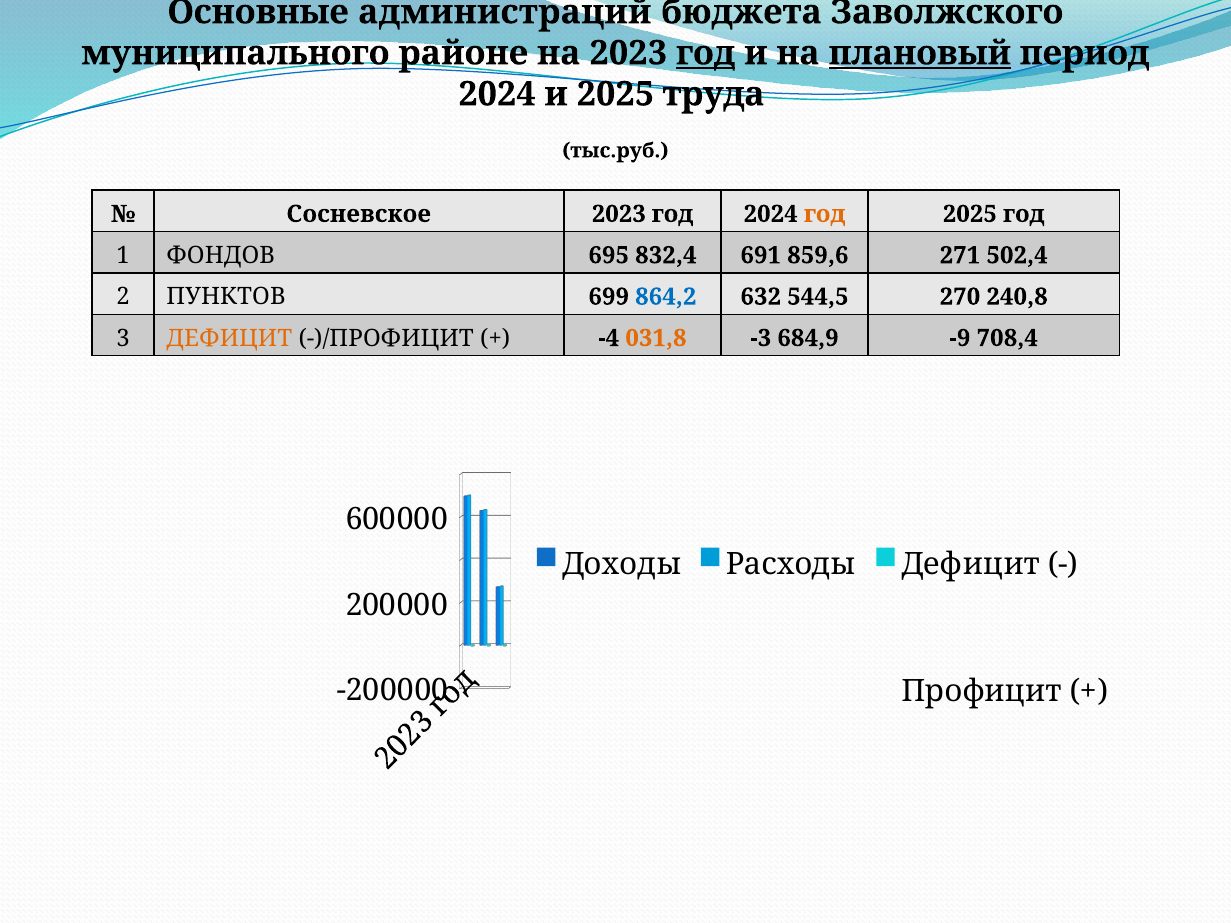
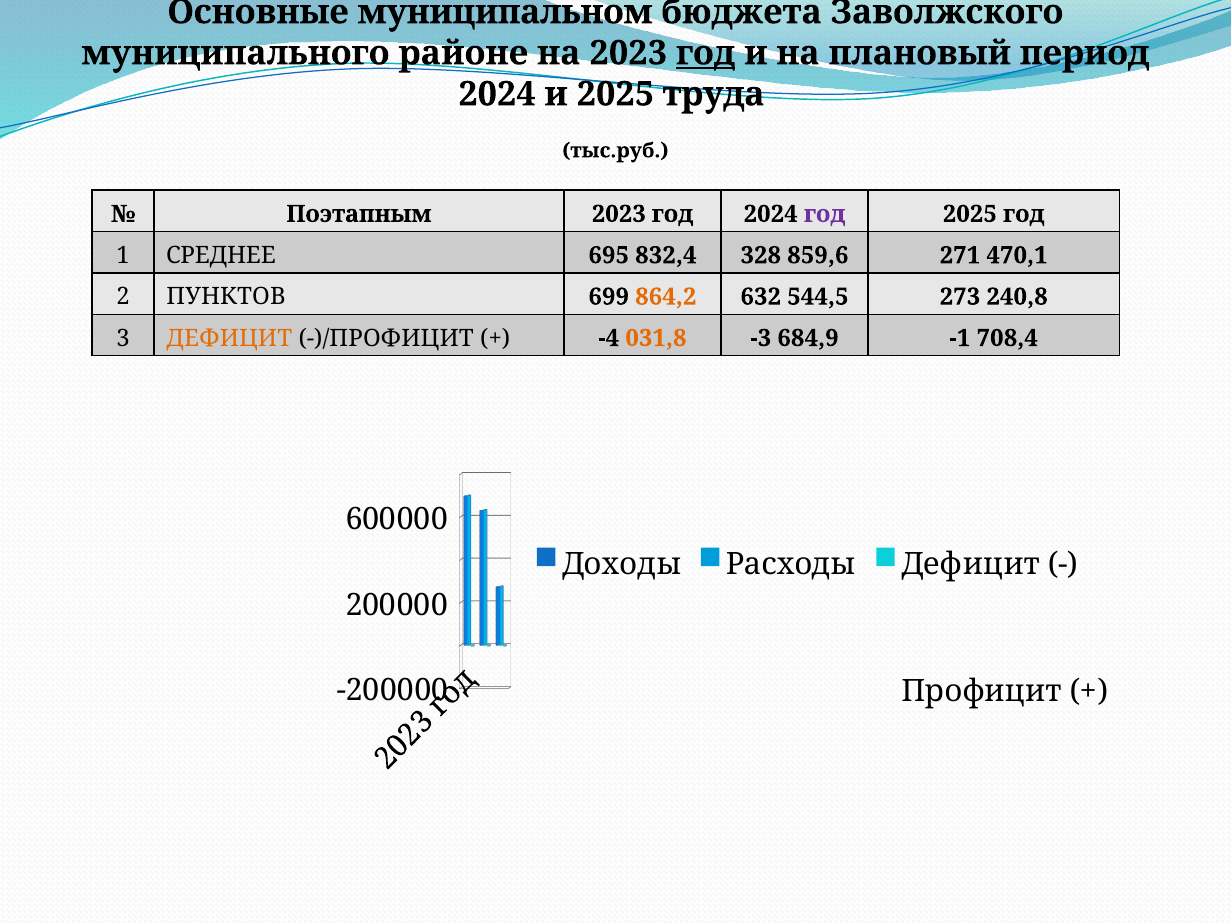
администраций: администраций -> муниципальном (505, 12)
плановый underline: present -> none (920, 53)
Сосневское: Сосневское -> Поэтапным (359, 214)
год colour: orange -> purple (825, 214)
ФОНДОВ: ФОНДОВ -> СРЕДНЕЕ (221, 255)
691: 691 -> 328 (761, 255)
502,4: 502,4 -> 470,1 (1017, 255)
864,2 colour: blue -> orange (666, 297)
270: 270 -> 273 (960, 297)
-9: -9 -> -1 (960, 338)
